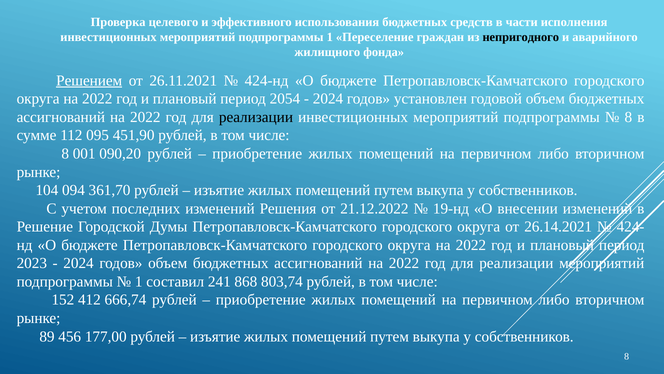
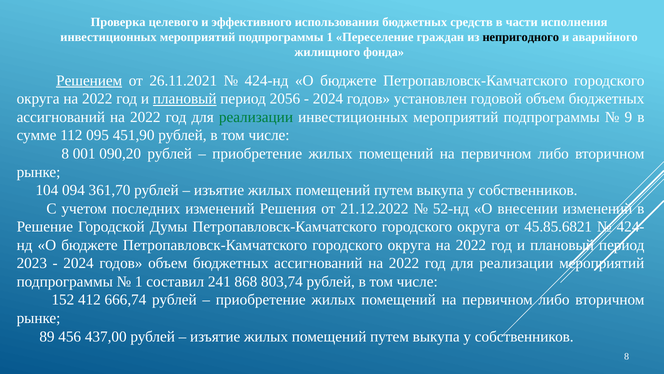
плановый underline: none -> present (185, 99)
2054: 2054 -> 2056 (285, 99)
реализации colour: black -> green (256, 117)
8: 8 -> 9 (628, 117)
19-нд: 19-нд -> 52-нд (451, 208)
26.14.2021: 26.14.2021 -> 45.85.6821 (558, 227)
177,00: 177,00 -> 437,00 (106, 336)
